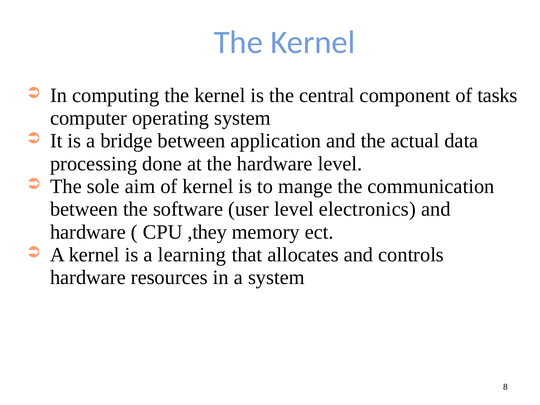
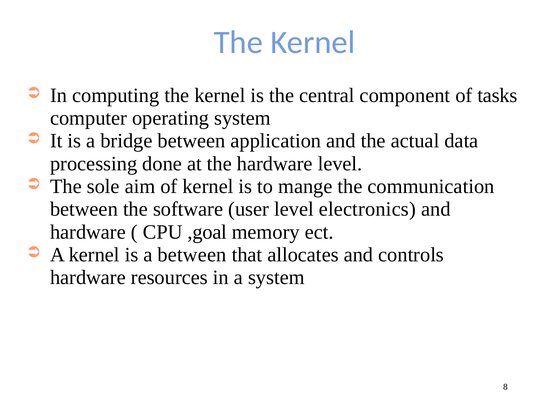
,they: ,they -> ,goal (207, 232)
a learning: learning -> between (192, 255)
